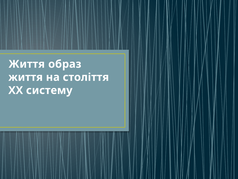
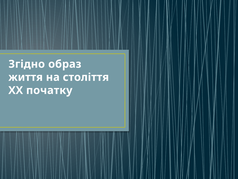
Життя: Життя -> Згідно (27, 64)
систему: систему -> початку (49, 90)
